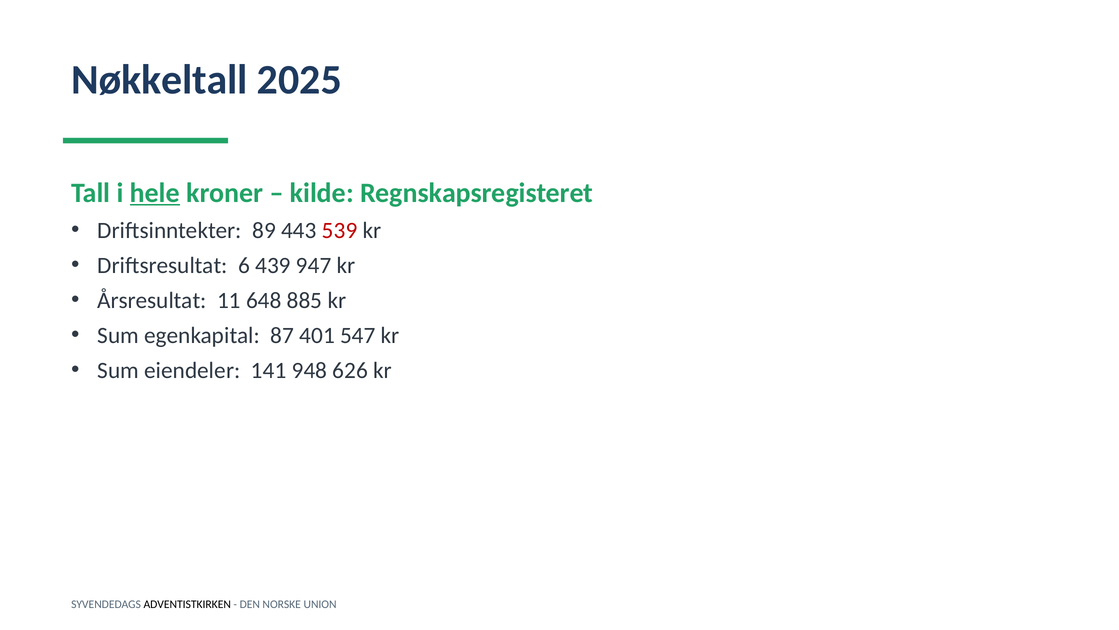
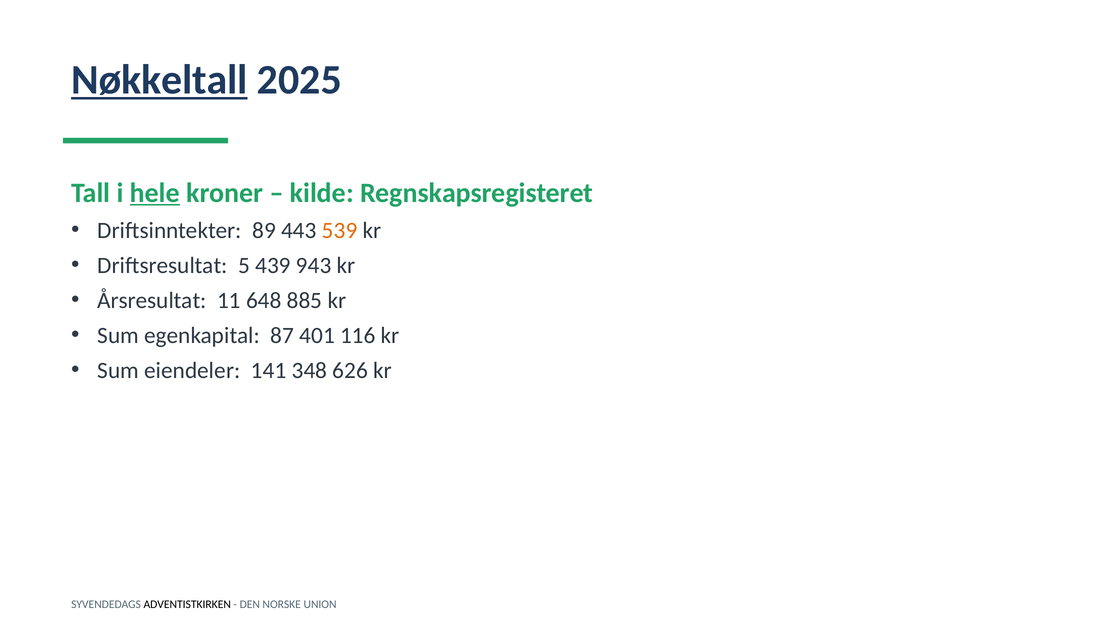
Nøkkeltall underline: none -> present (159, 80)
539 colour: red -> orange (340, 230)
6: 6 -> 5 (244, 265)
947: 947 -> 943 (314, 265)
547: 547 -> 116 (358, 335)
948: 948 -> 348 (309, 370)
